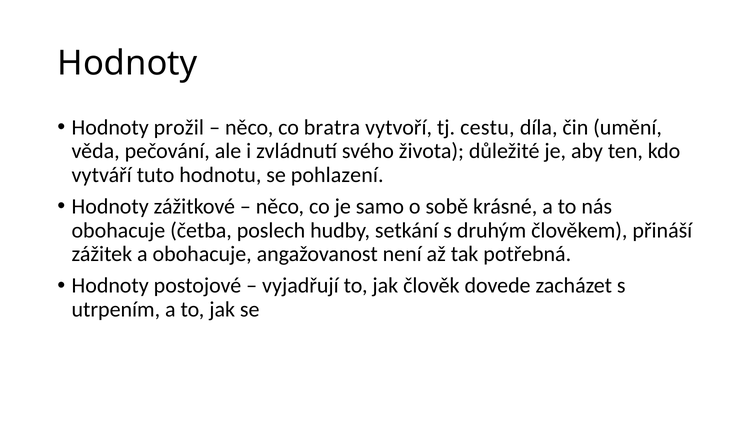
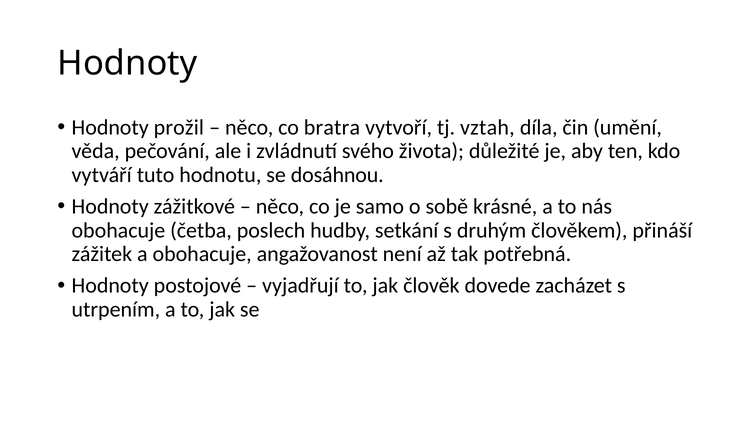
cestu: cestu -> vztah (487, 127)
pohlazení: pohlazení -> dosáhnou (337, 175)
